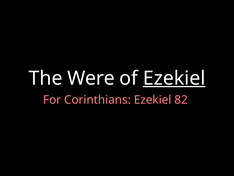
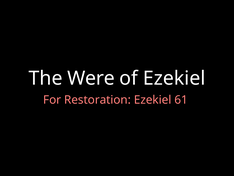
Ezekiel underline: present -> none (174, 78)
Corinthians: Corinthians -> Restoration (97, 100)
82: 82 -> 61 (181, 100)
